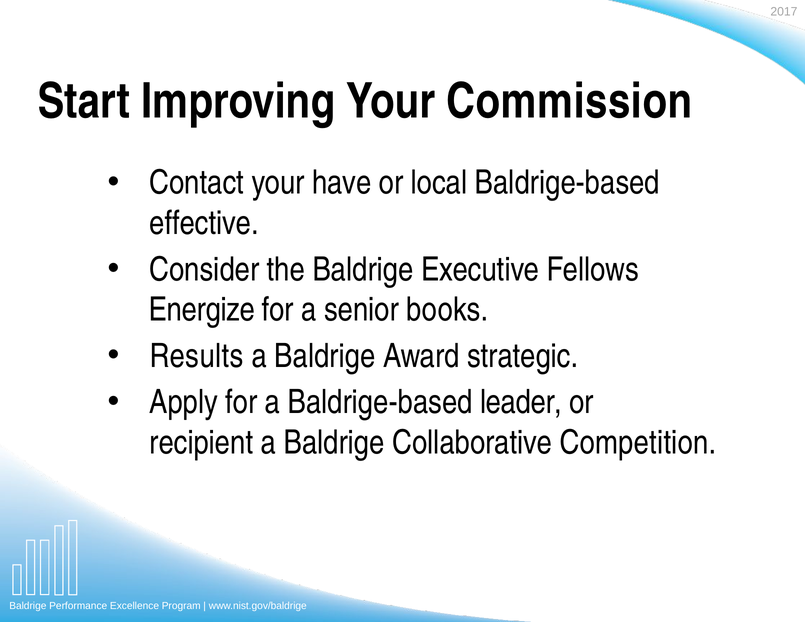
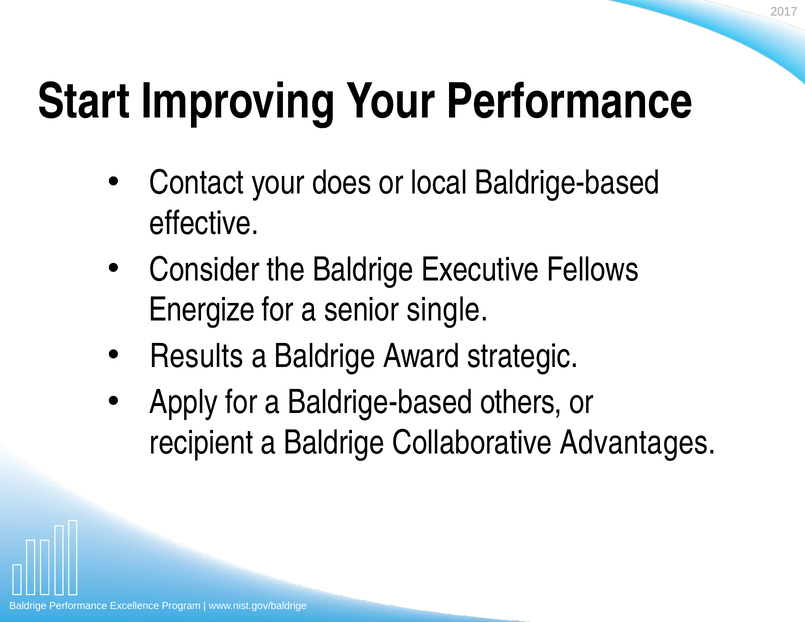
Your Commission: Commission -> Performance (570, 102)
have: have -> does (342, 183)
books: books -> single (447, 310)
leader: leader -> others (521, 402)
Competition: Competition -> Advantages (638, 443)
